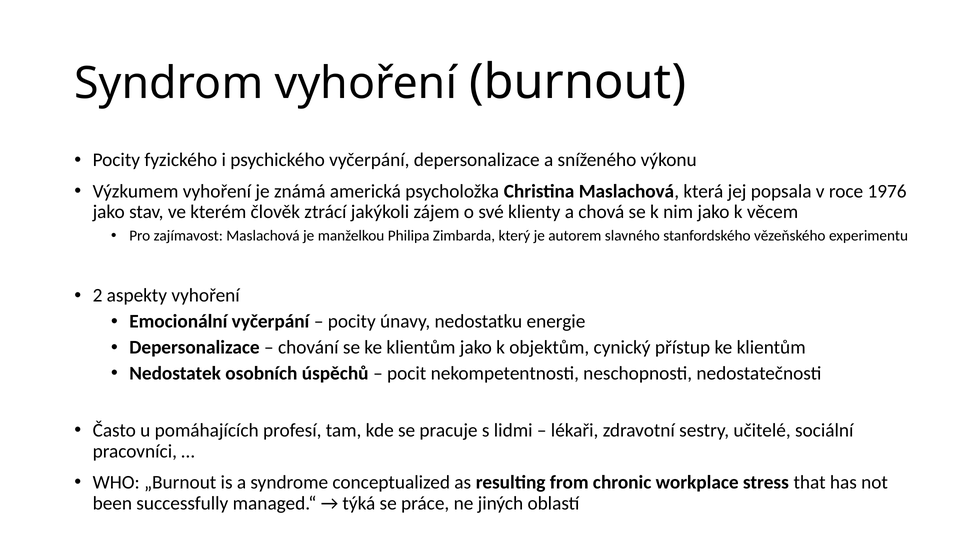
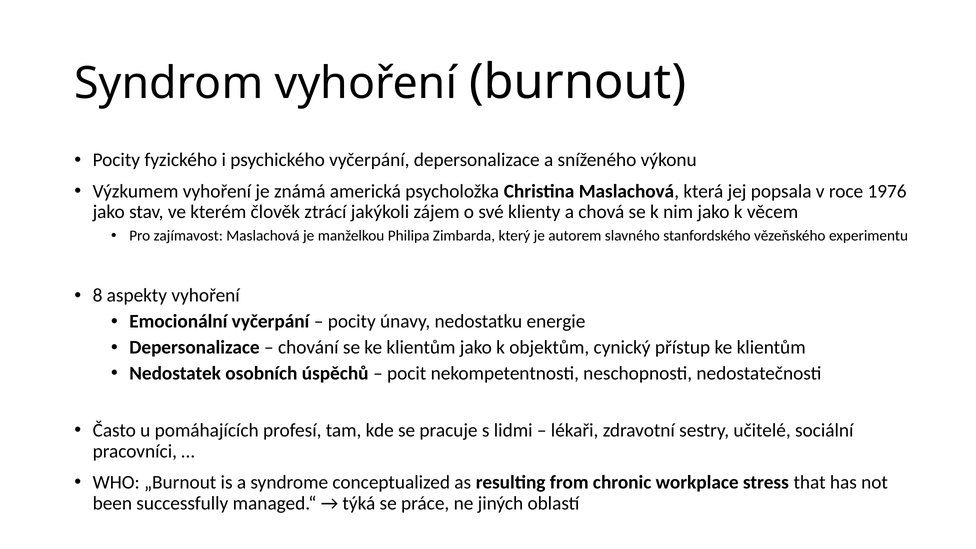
2: 2 -> 8 (98, 296)
